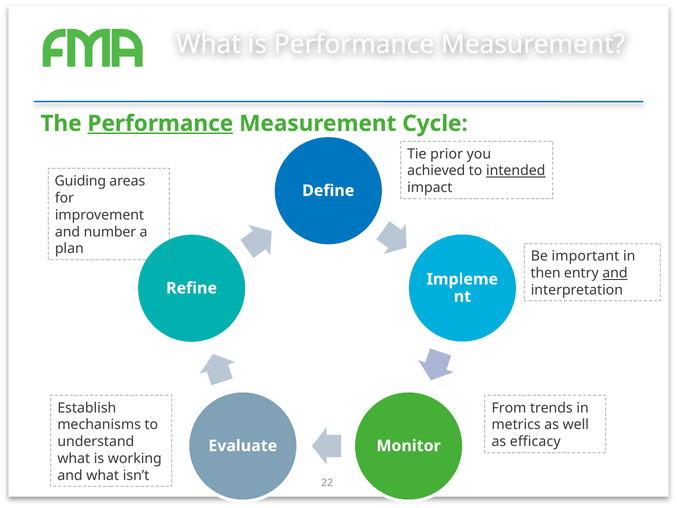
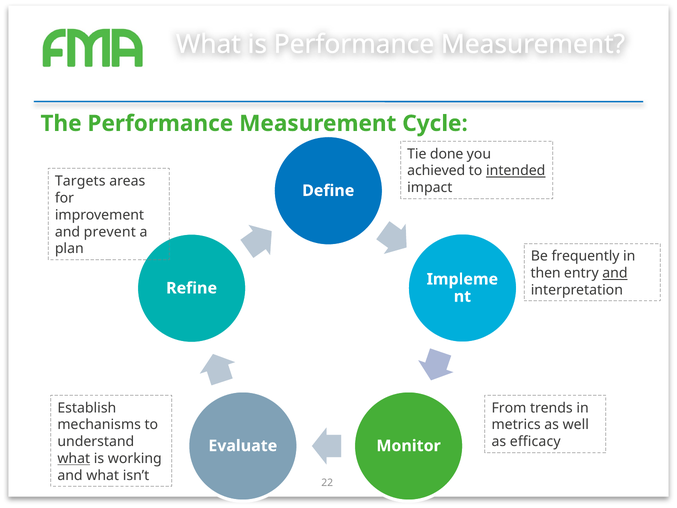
Performance underline: present -> none (160, 123)
prior: prior -> done (447, 154)
Guiding: Guiding -> Targets (80, 181)
number: number -> prevent (110, 232)
important: important -> frequently (586, 256)
what underline: none -> present (74, 458)
